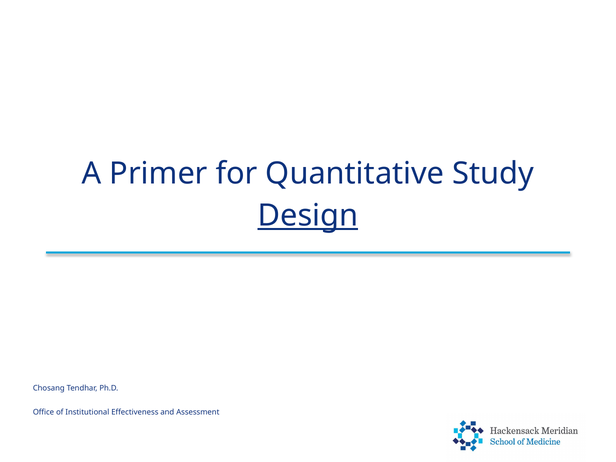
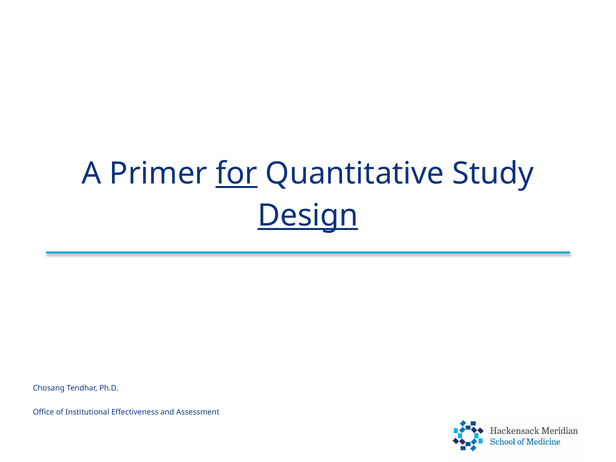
for underline: none -> present (237, 174)
